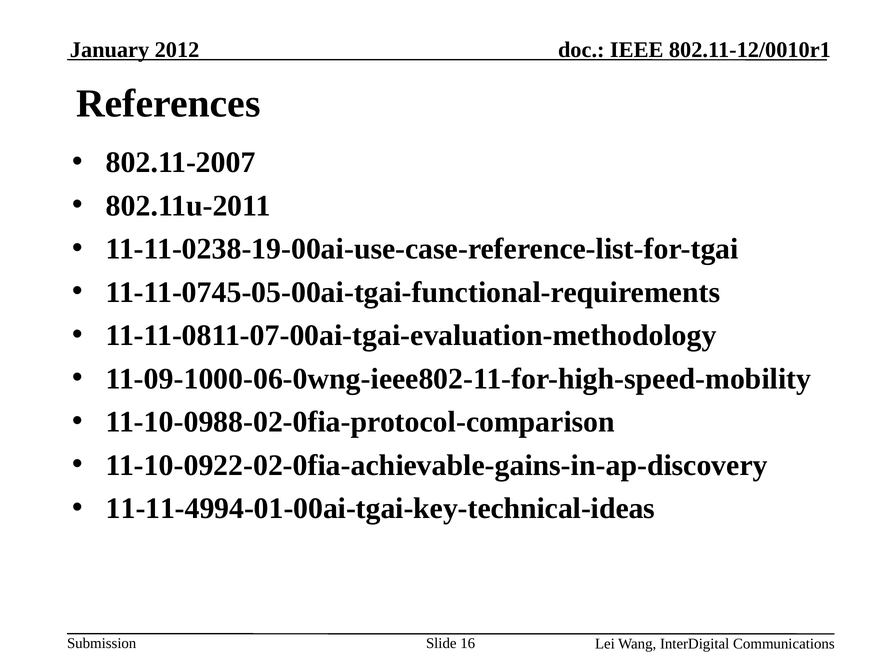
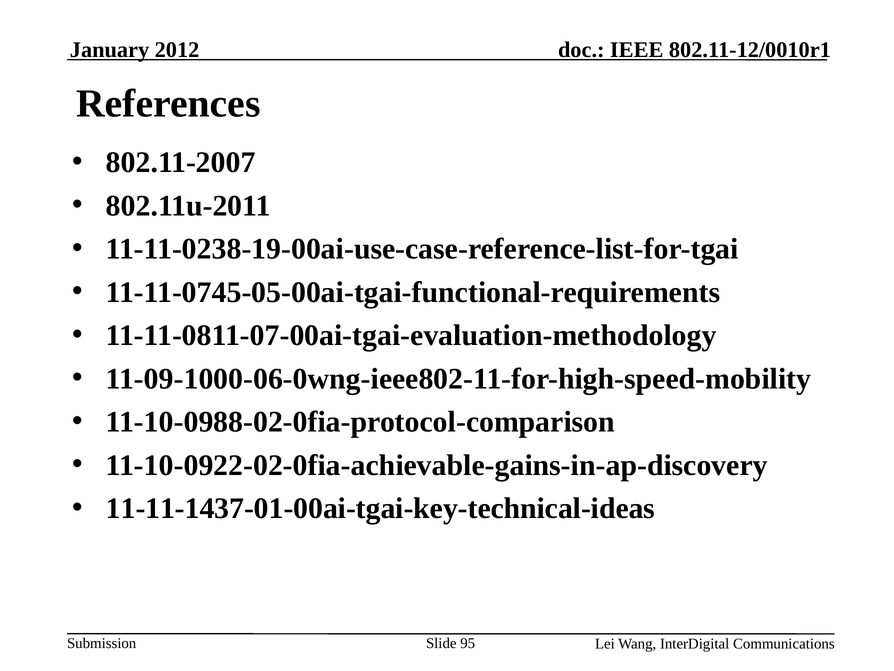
11-11-4994-01-00ai-tgai-key-technical-ideas: 11-11-4994-01-00ai-tgai-key-technical-ideas -> 11-11-1437-01-00ai-tgai-key-technical-ideas (380, 508)
16: 16 -> 95 (468, 643)
